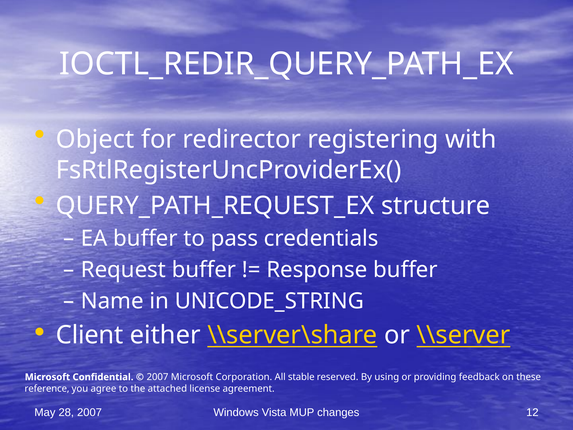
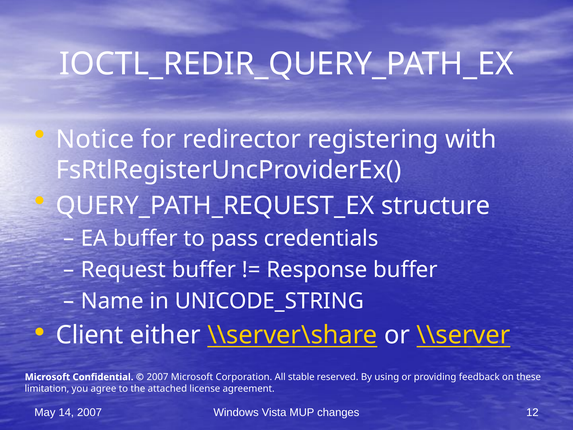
Object: Object -> Notice (95, 139)
reference: reference -> limitation (47, 388)
28: 28 -> 14 (66, 412)
